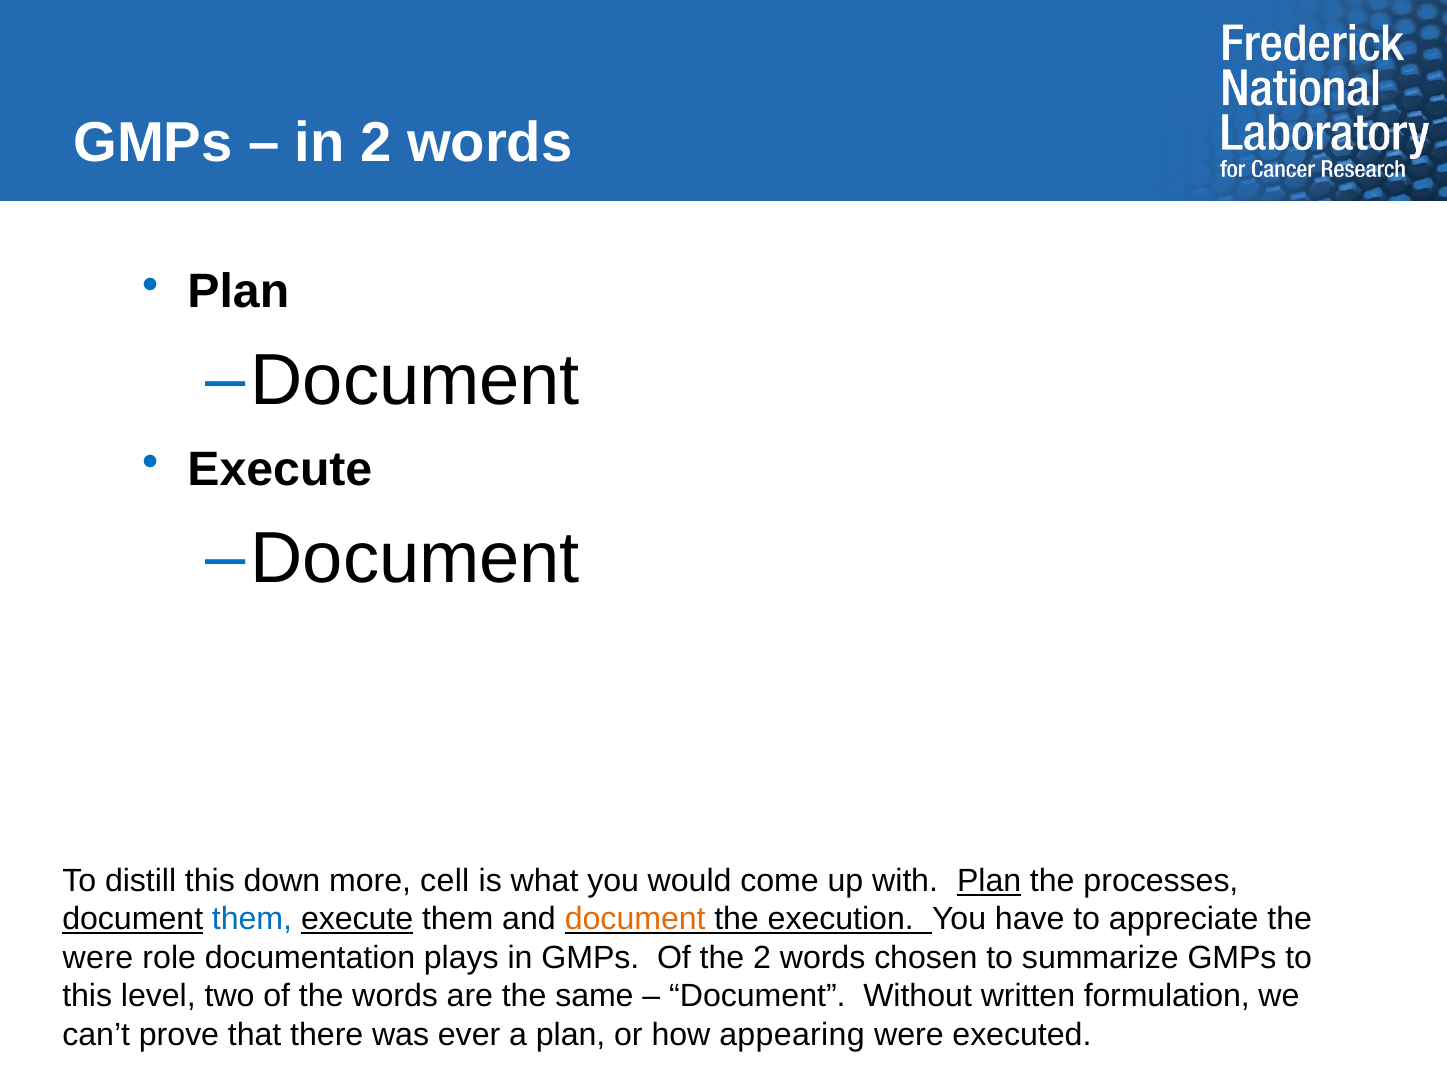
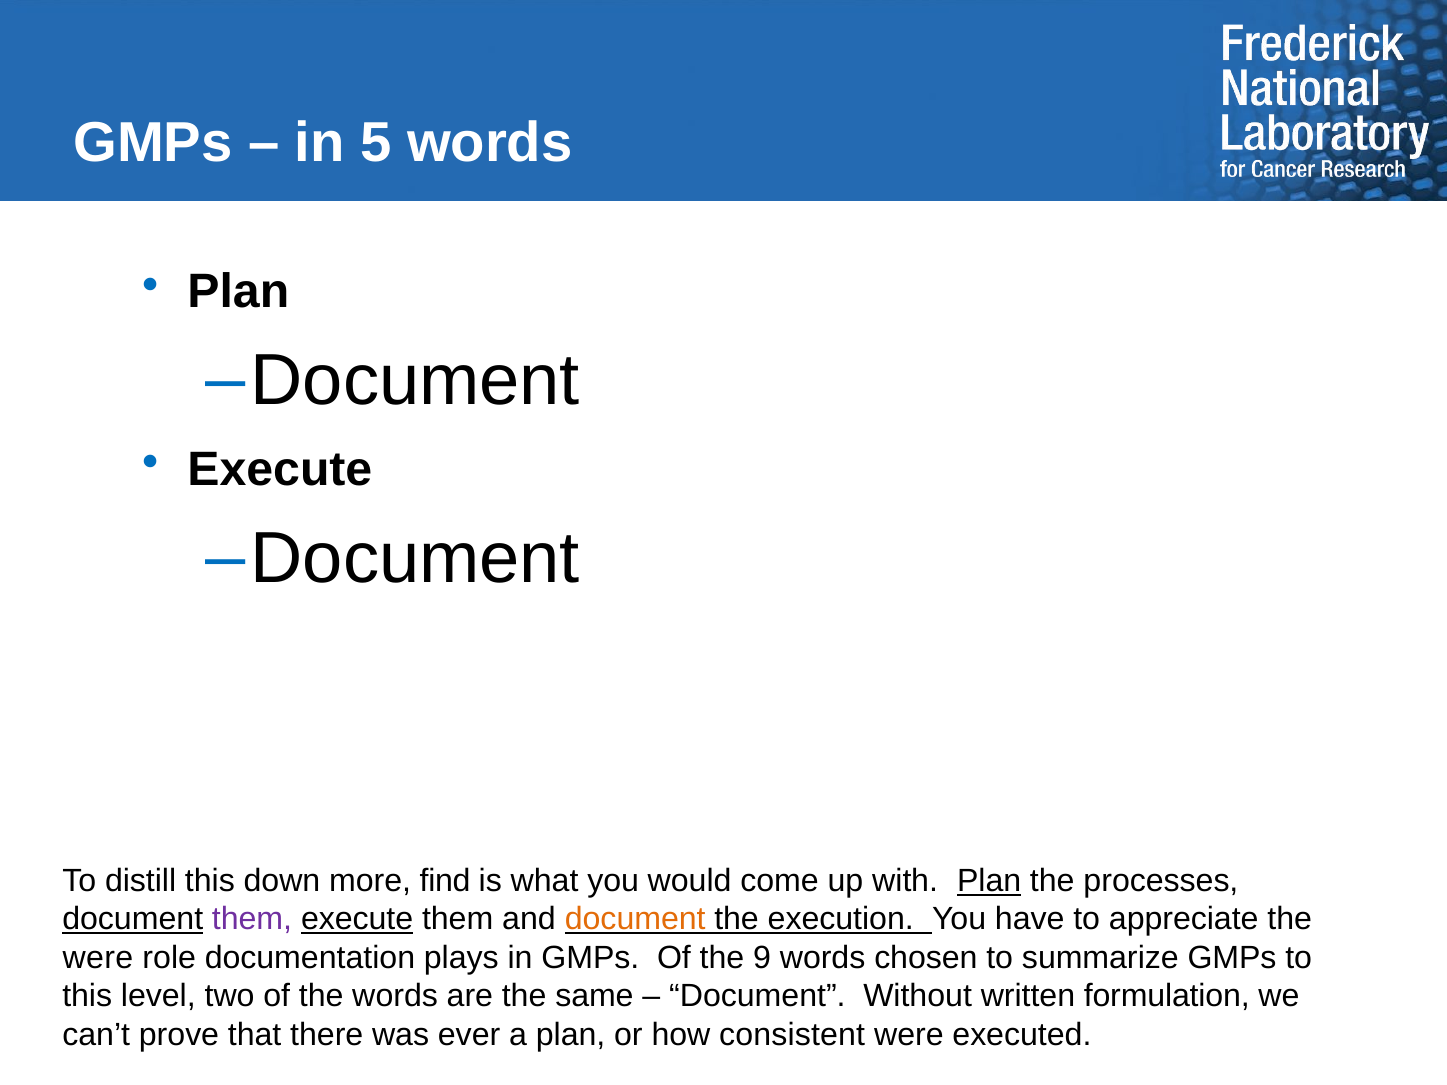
in 2: 2 -> 5 (376, 143)
cell: cell -> find (445, 881)
them colour: blue -> purple (252, 919)
the 2: 2 -> 9 (762, 958)
appearing: appearing -> consistent (792, 1035)
